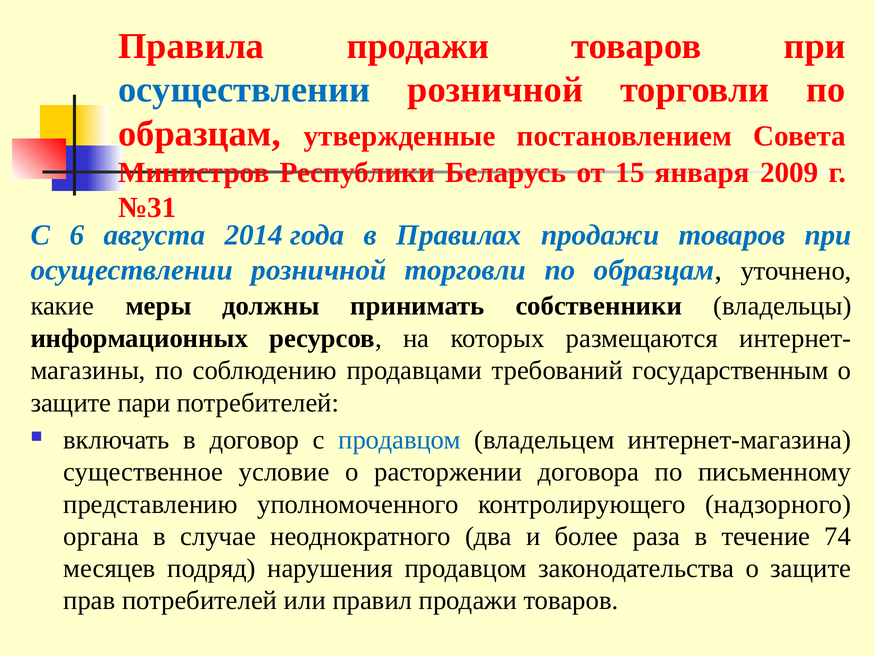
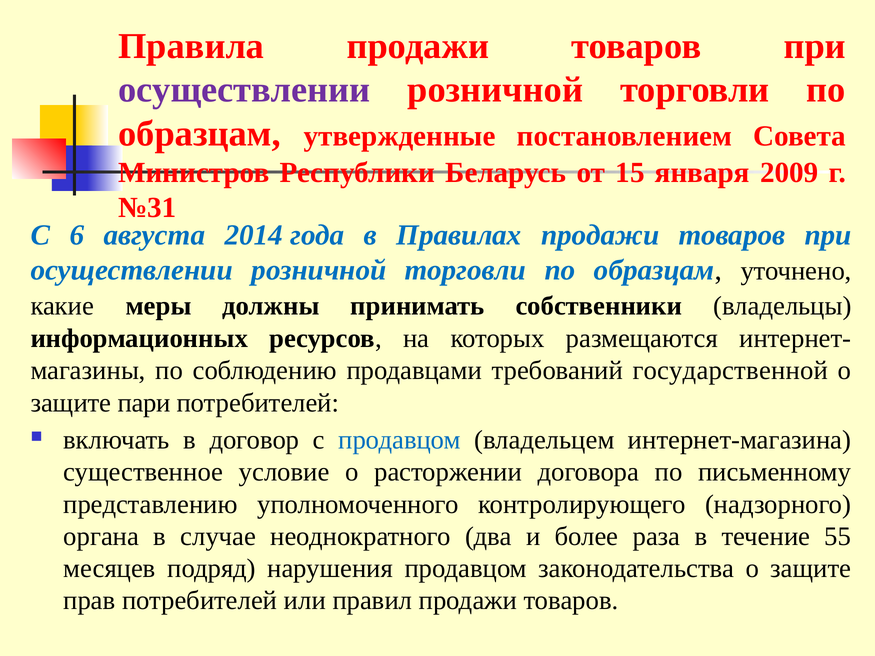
осуществлении colour: blue -> purple (244, 90)
государственным: государственным -> государственной (730, 371)
74: 74 -> 55 (838, 537)
